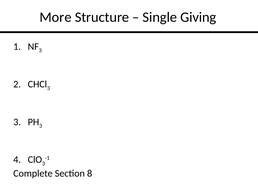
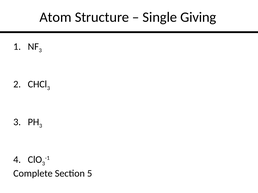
More: More -> Atom (55, 17)
8: 8 -> 5 (90, 174)
